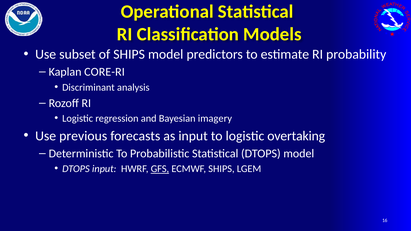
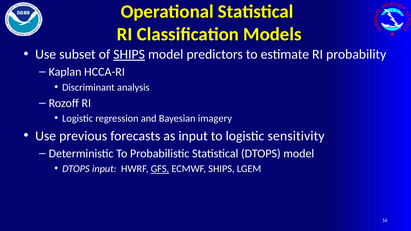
SHIPS underline: none -> present (129, 54)
CORE-RI: CORE-RI -> HCCA-RI (105, 72)
overtaking: overtaking -> sensitivity (296, 136)
